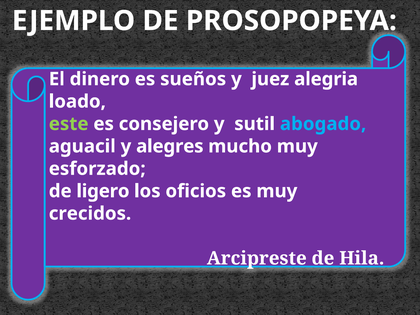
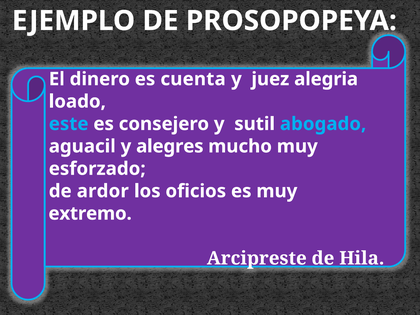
sueños: sueños -> cuenta (193, 79)
este colour: light green -> light blue (69, 124)
ligero: ligero -> ardor (103, 191)
crecidos: crecidos -> extremo (90, 214)
